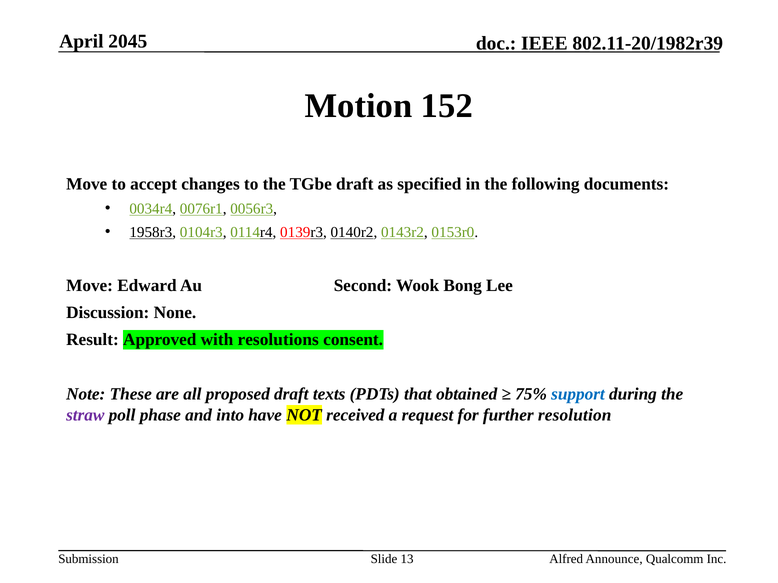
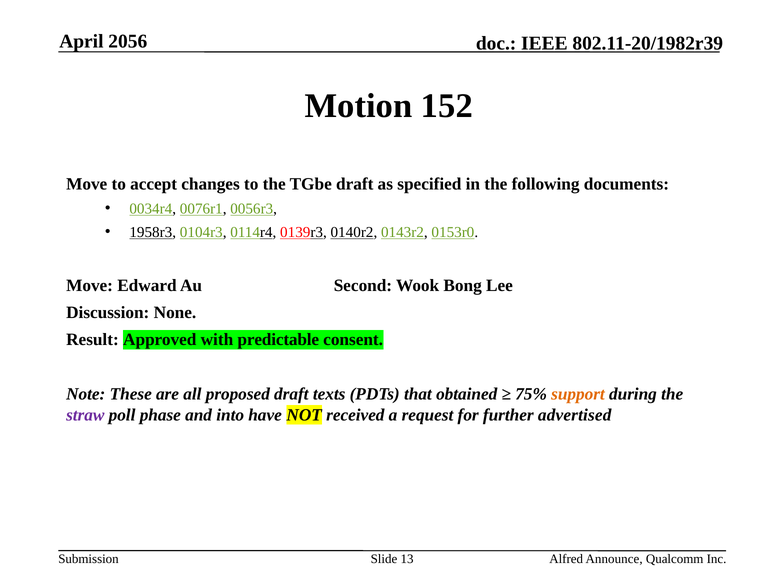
2045: 2045 -> 2056 (128, 41)
resolutions: resolutions -> predictable (278, 340)
support colour: blue -> orange (578, 395)
resolution: resolution -> advertised (575, 415)
